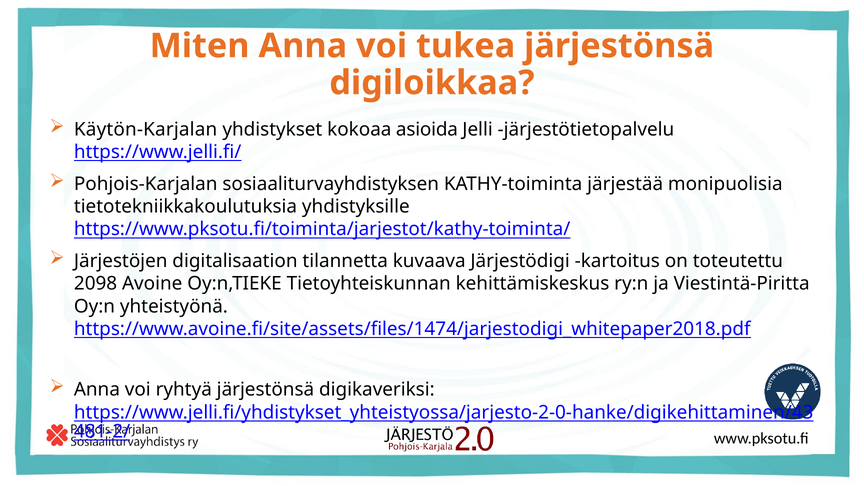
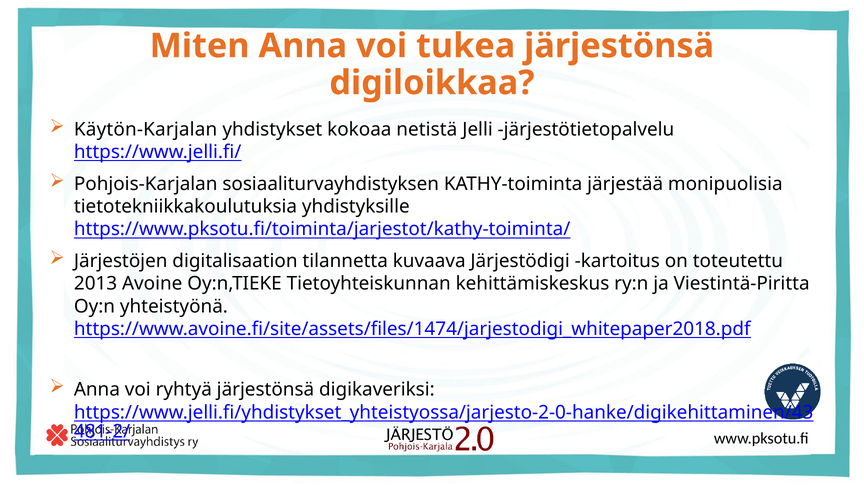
asioida: asioida -> netistä (427, 129)
2098: 2098 -> 2013 (96, 284)
